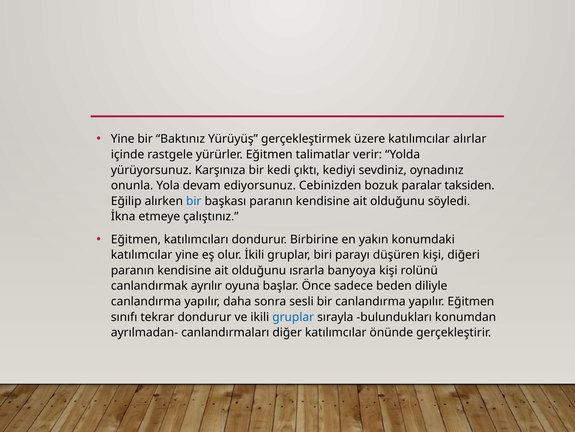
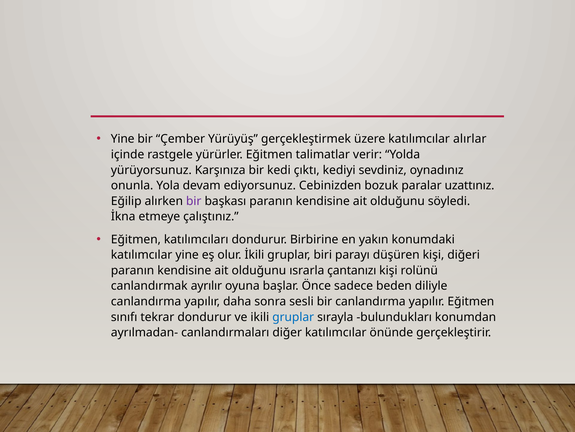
Baktınız: Baktınız -> Çember (180, 139)
taksiden: taksiden -> uzattınız (470, 185)
bir colour: blue -> purple (194, 201)
banyoya: banyoya -> çantanızı (352, 270)
